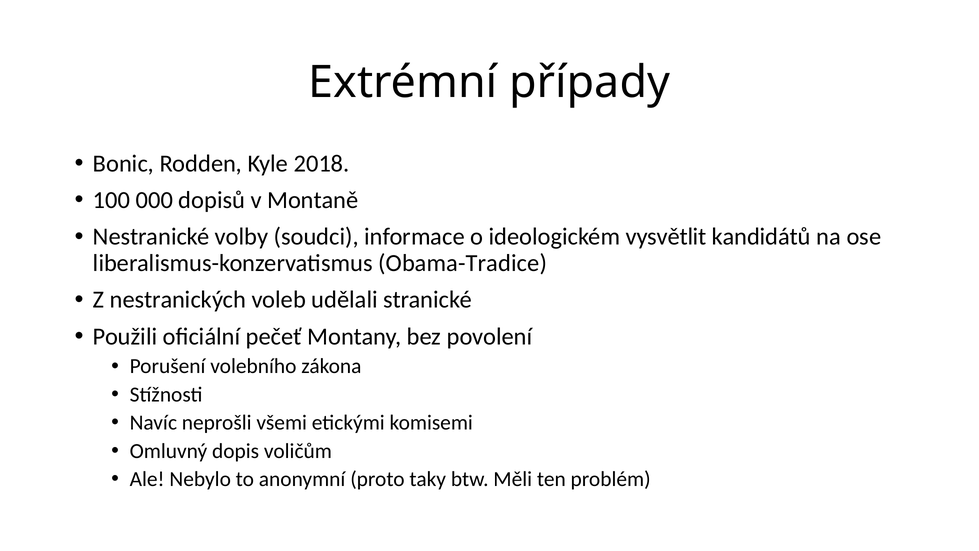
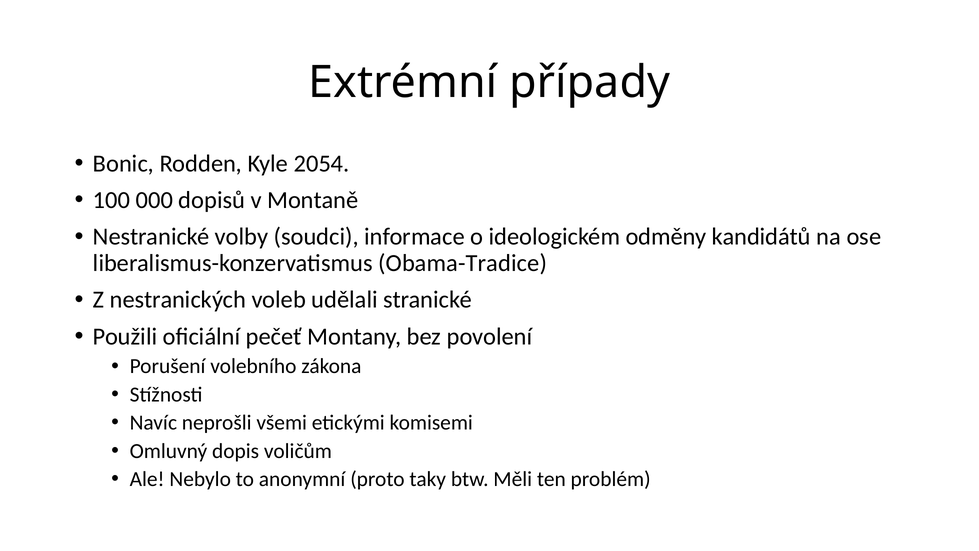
2018: 2018 -> 2054 (322, 163)
vysvětlit: vysvětlit -> odměny (666, 237)
